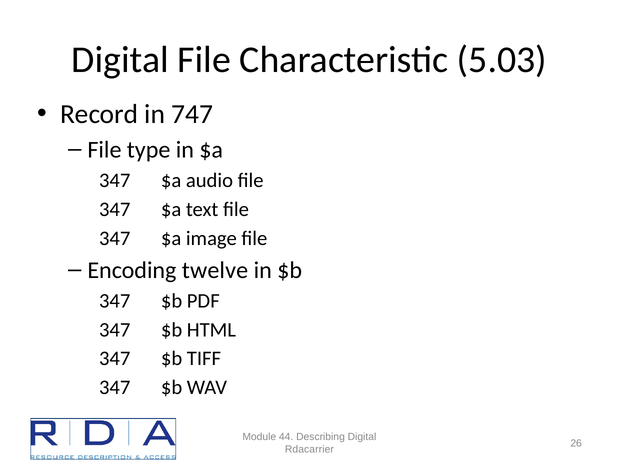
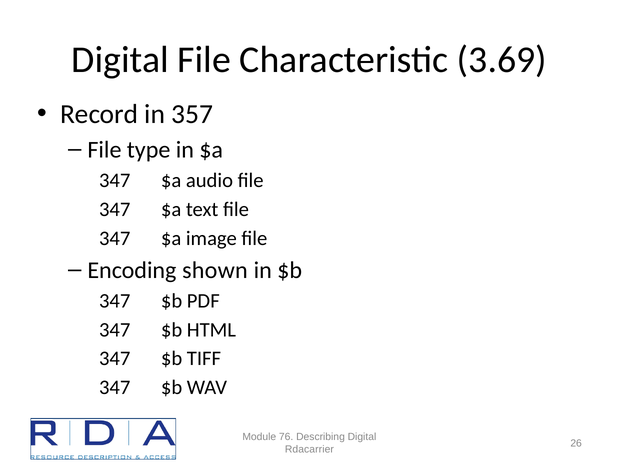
5.03: 5.03 -> 3.69 (502, 60)
747: 747 -> 357 (192, 114)
twelve: twelve -> shown (215, 270)
44: 44 -> 76 (286, 437)
